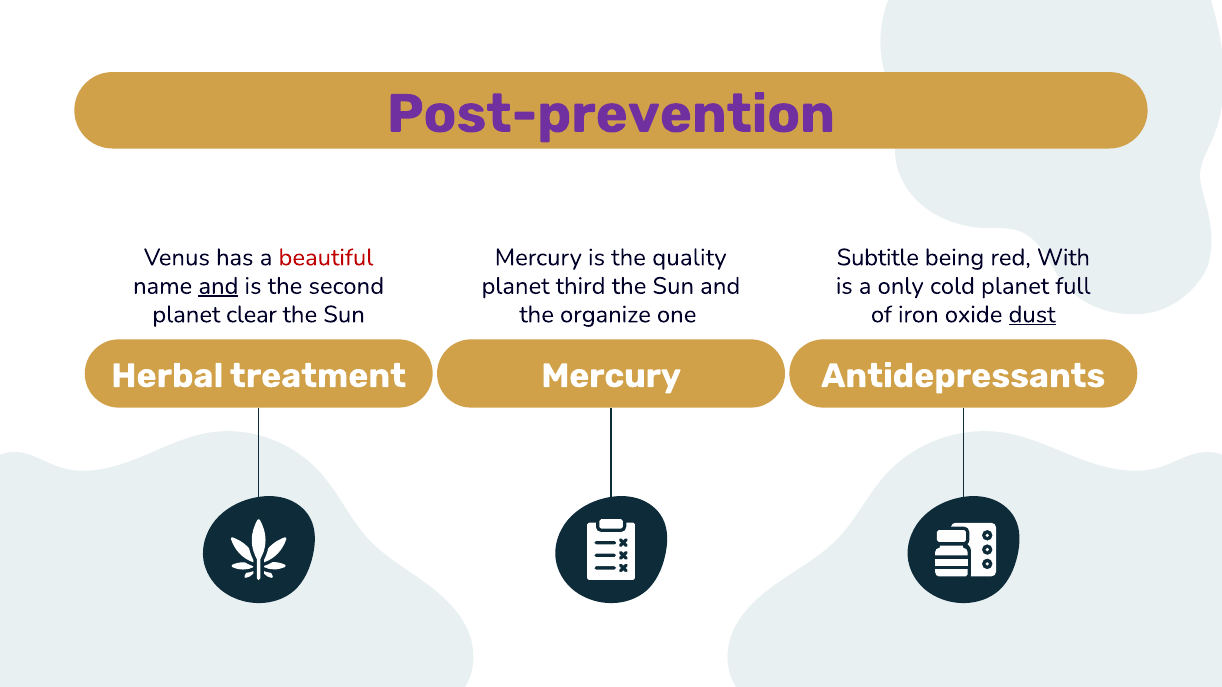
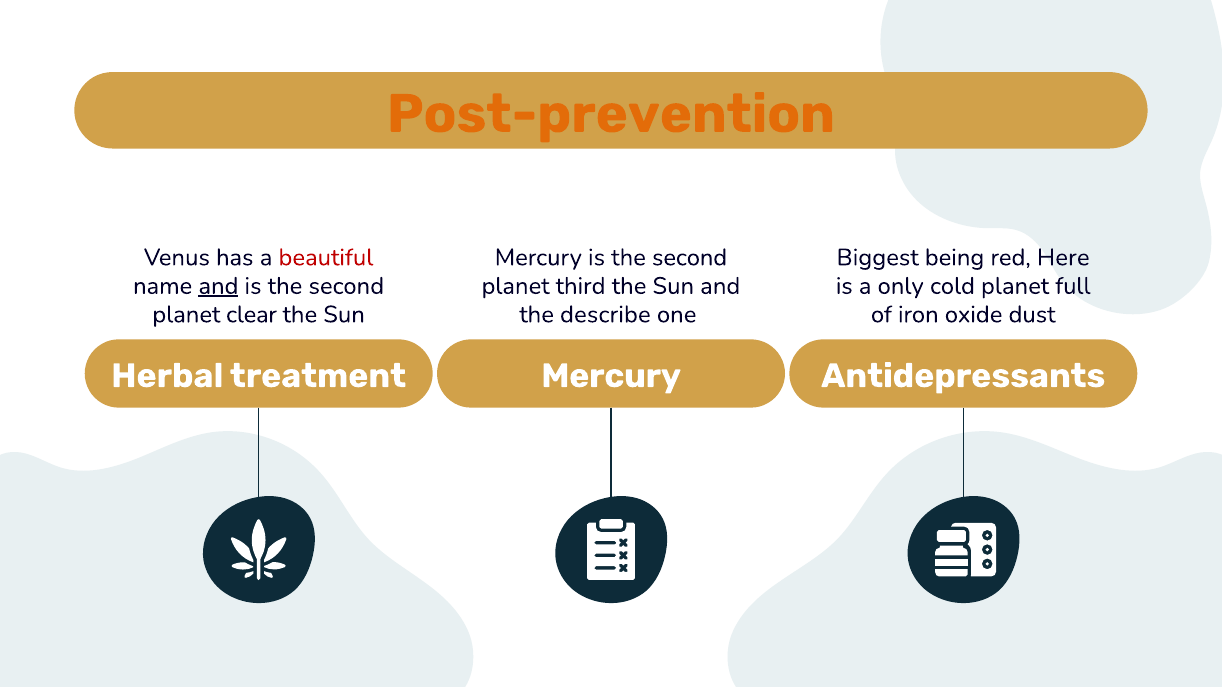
Post-prevention colour: purple -> orange (611, 114)
Mercury is the quality: quality -> second (690, 258)
Subtitle: Subtitle -> Biggest (878, 258)
With: With -> Here (1063, 258)
organize: organize -> describe (605, 315)
dust underline: present -> none (1032, 315)
